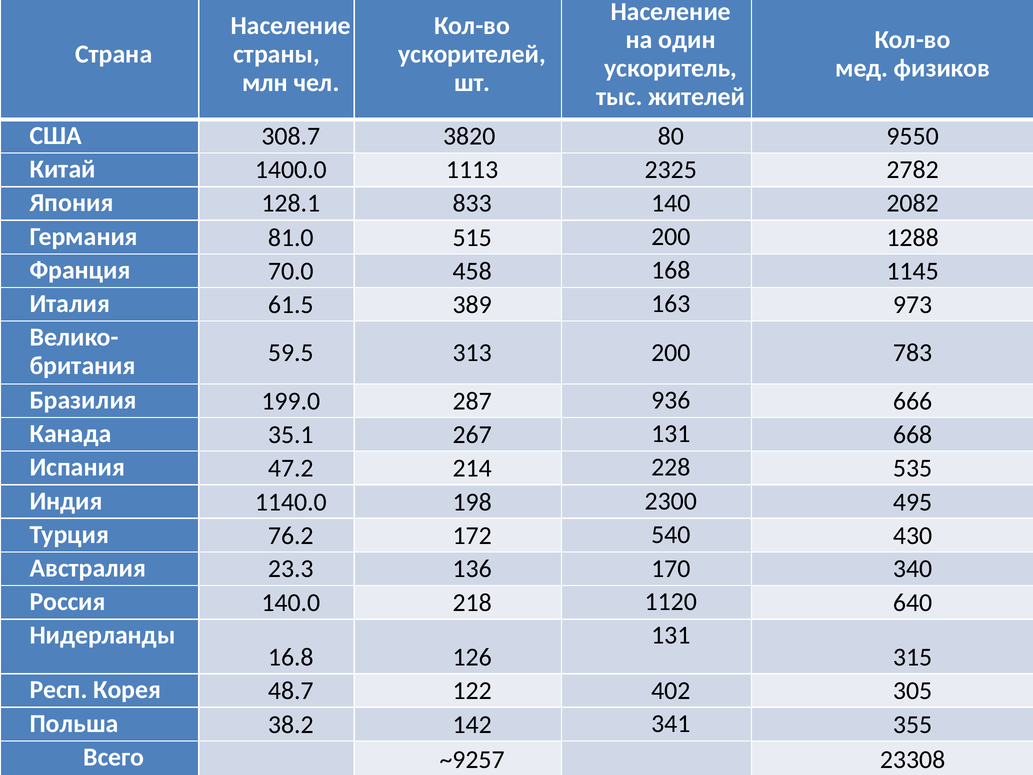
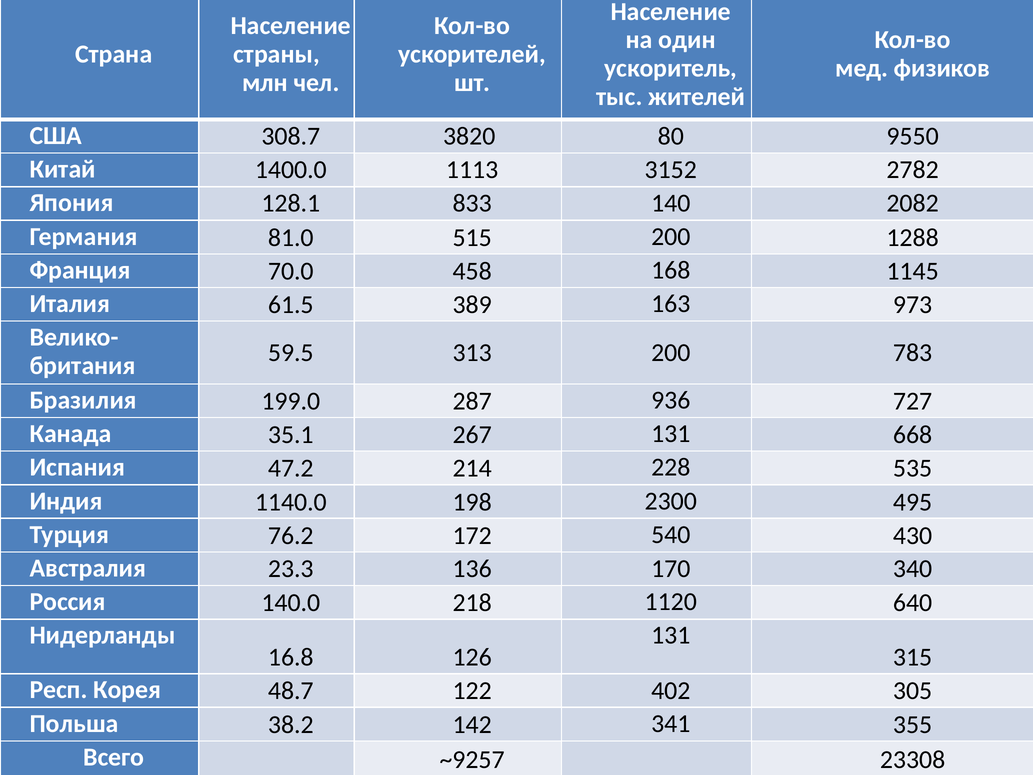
2325: 2325 -> 3152 (671, 170)
666: 666 -> 727 (913, 401)
